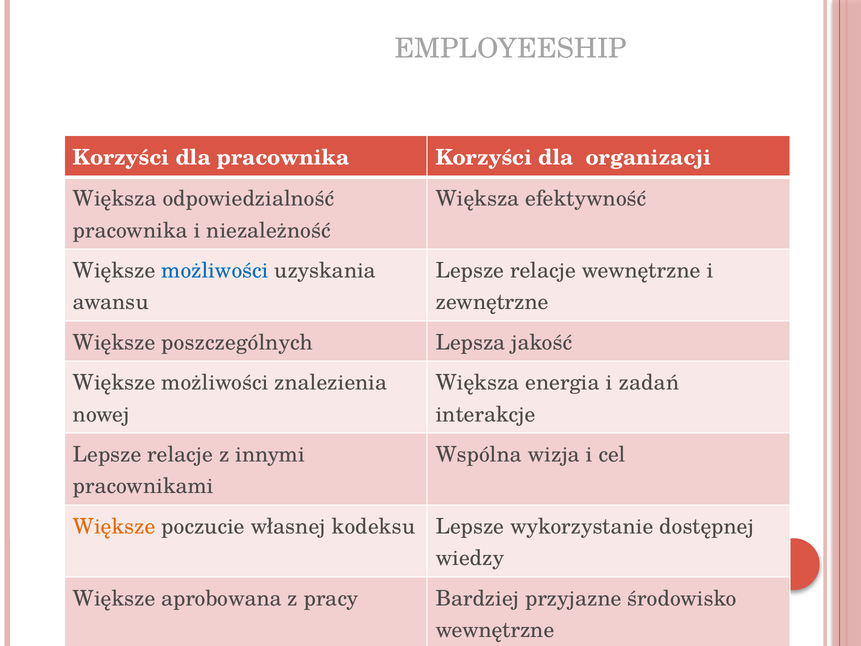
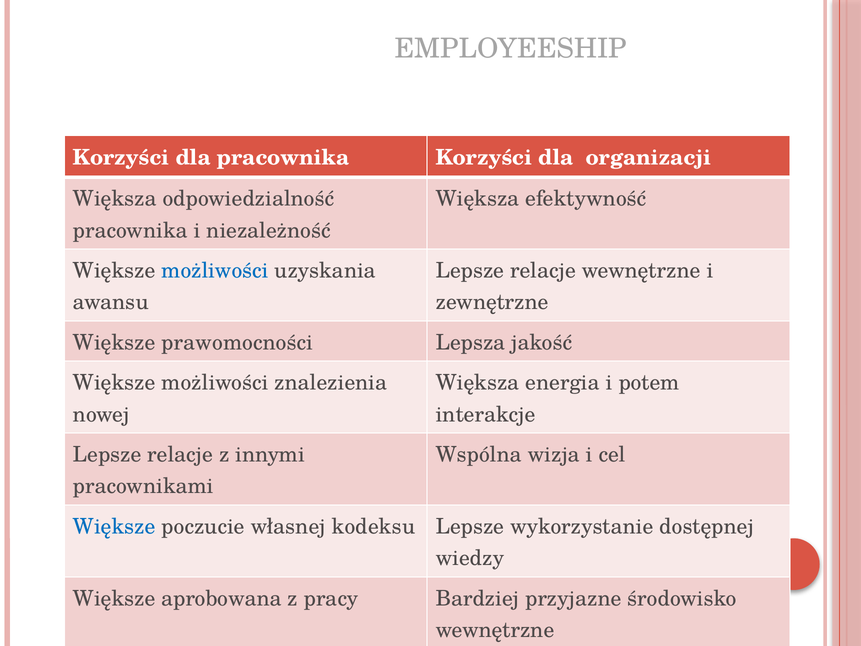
poszczególnych: poszczególnych -> prawomocności (237, 342)
zadań: zadań -> potem (649, 383)
Większe colour: orange -> blue (114, 526)
